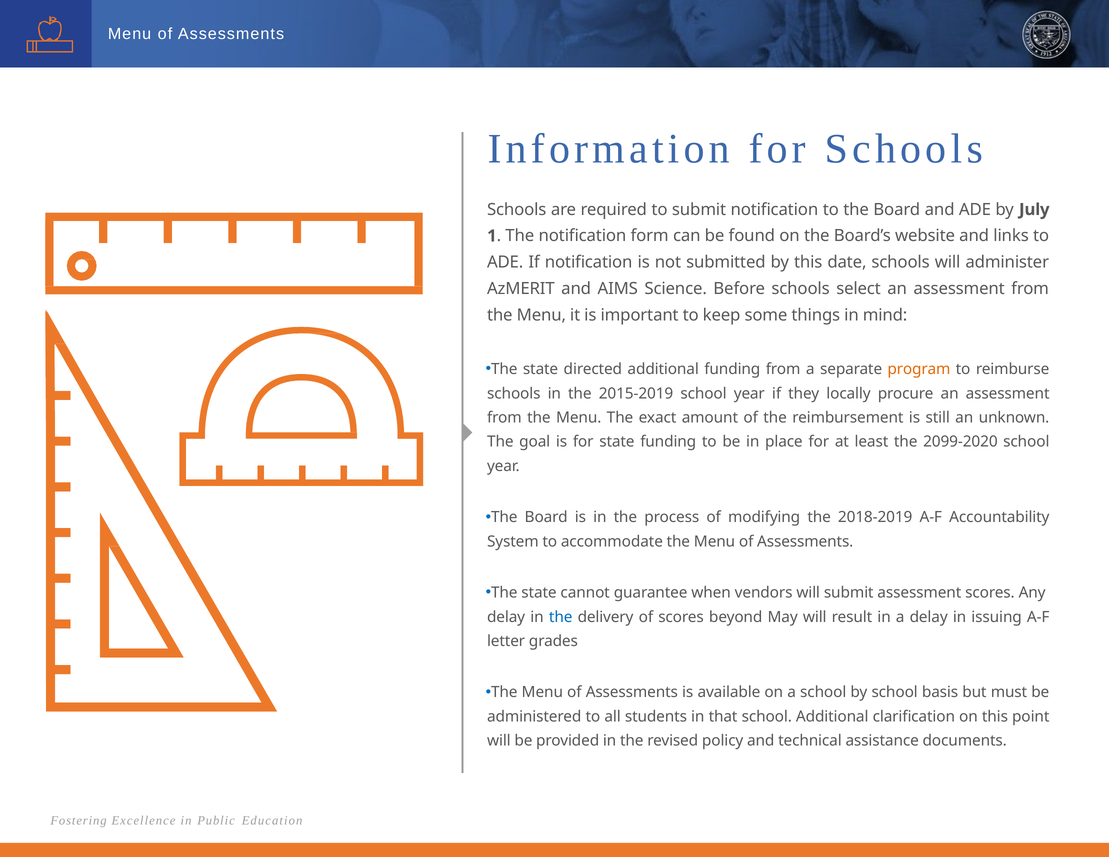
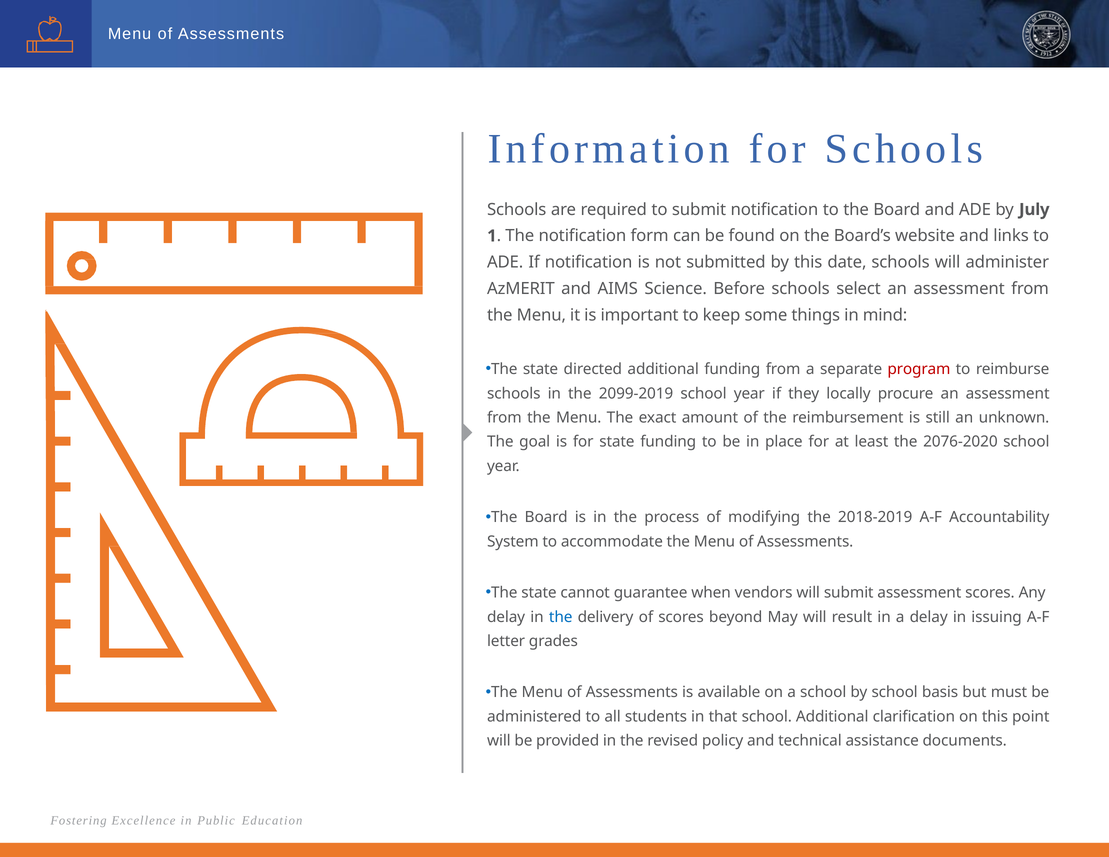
program colour: orange -> red (919, 369)
2015-2019: 2015-2019 -> 2099-2019 (636, 393)
2099-2020: 2099-2020 -> 2076-2020 (960, 442)
